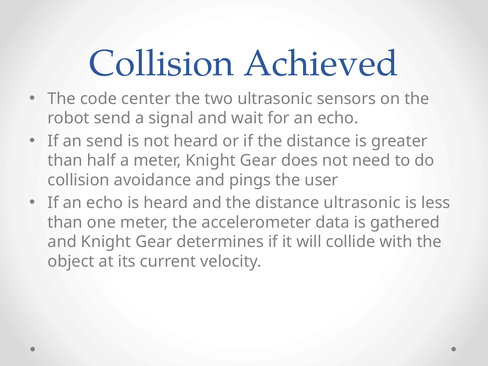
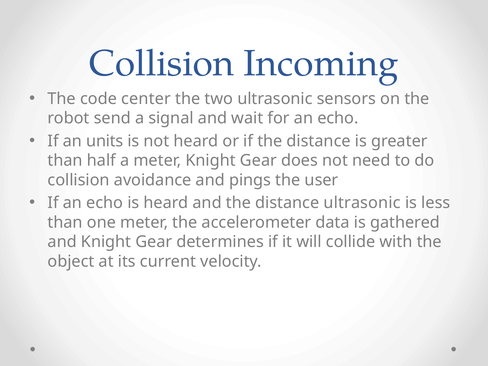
Achieved: Achieved -> Incoming (321, 64)
an send: send -> units (105, 141)
